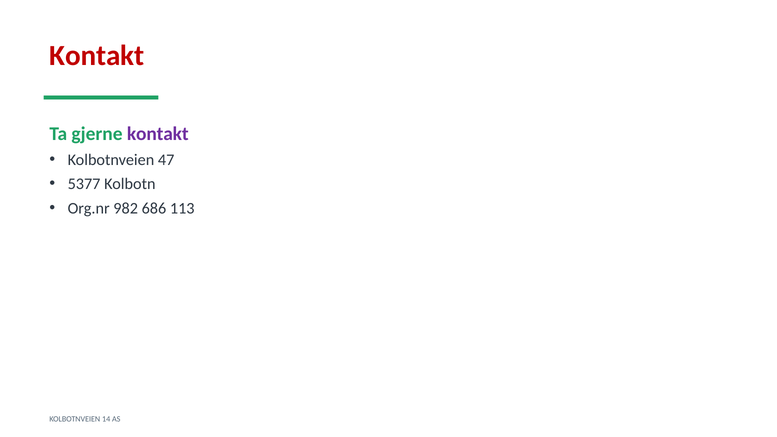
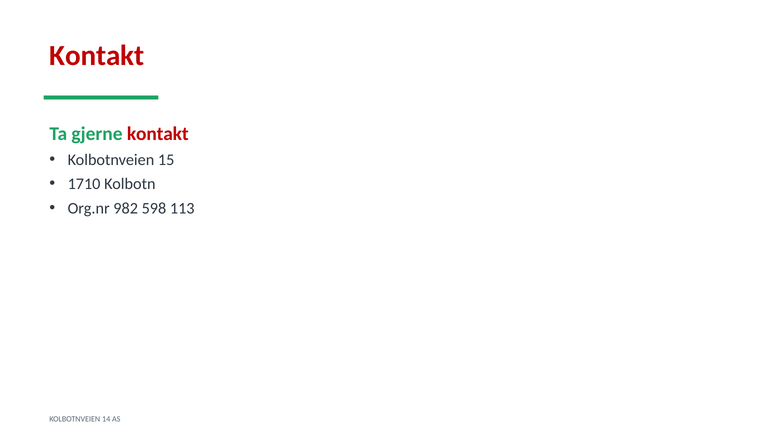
kontakt colour: purple -> red (158, 134)
47: 47 -> 15 (166, 160)
5377: 5377 -> 1710 (84, 184)
686: 686 -> 598 (154, 208)
